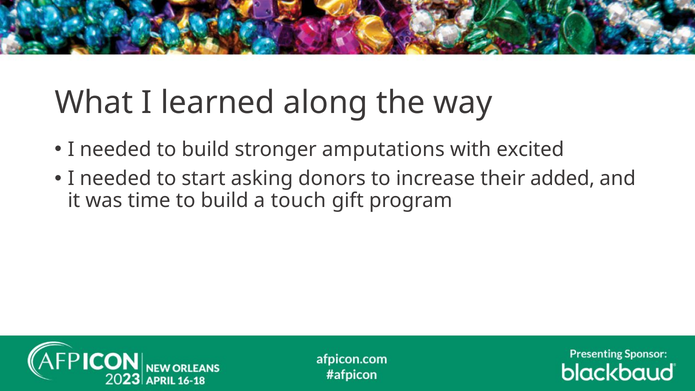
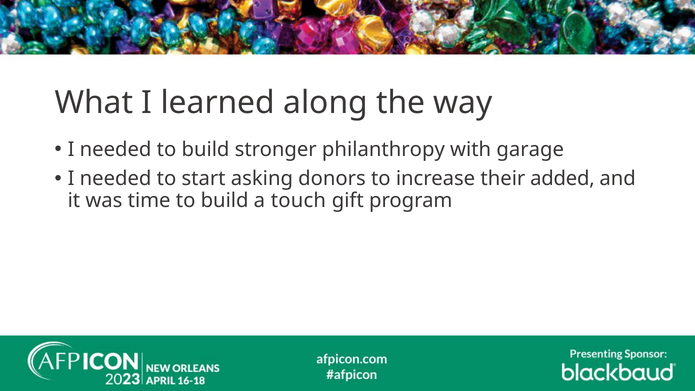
amputations: amputations -> philanthropy (383, 149)
excited: excited -> garage (530, 149)
